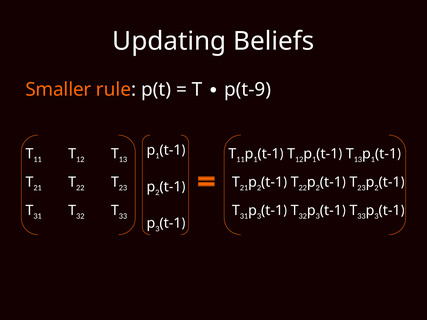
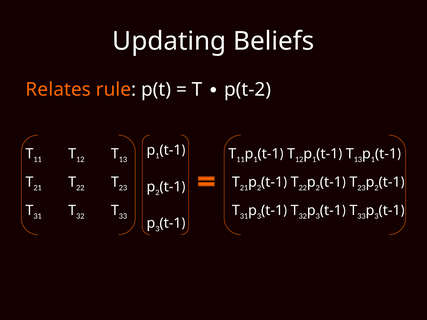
Smaller: Smaller -> Relates (58, 90)
p(t-9: p(t-9 -> p(t-2 (248, 90)
